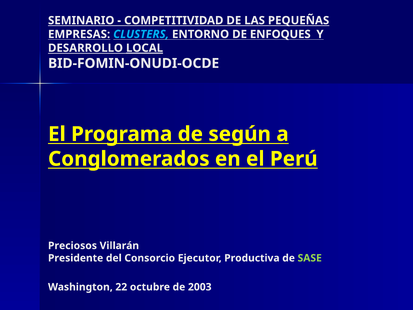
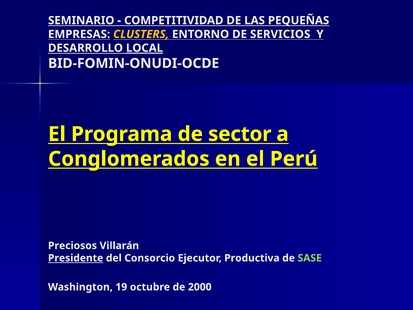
CLUSTERS colour: light blue -> yellow (141, 34)
ENFOQUES: ENFOQUES -> SERVICIOS (280, 34)
según: según -> sector (240, 134)
Presidente underline: none -> present (76, 258)
22: 22 -> 19 (121, 287)
2003: 2003 -> 2000 (200, 287)
